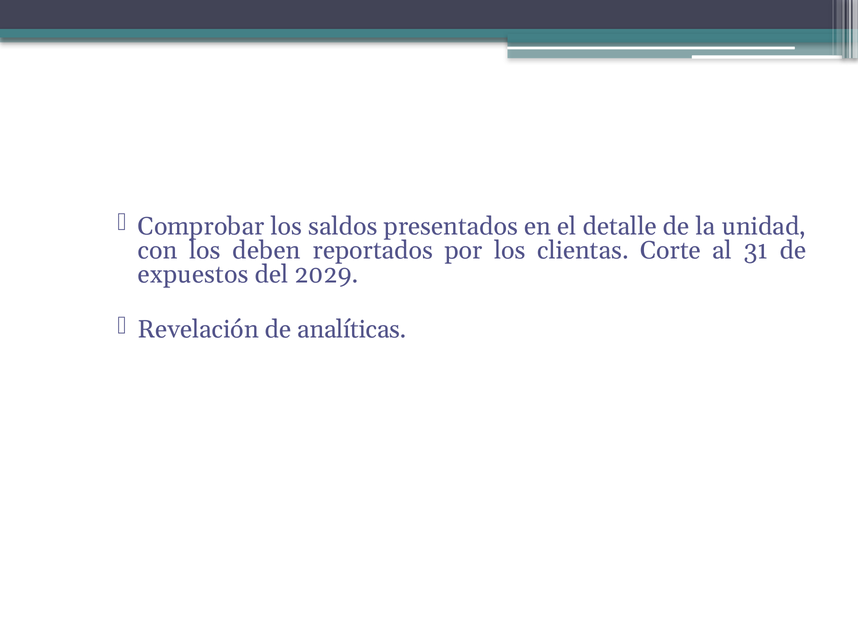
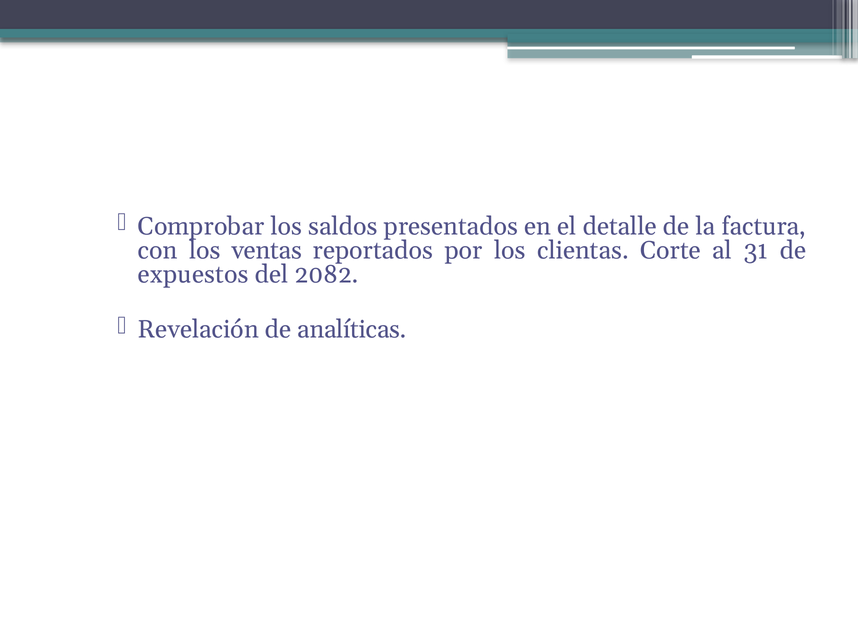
unidad: unidad -> factura (764, 226)
deben: deben -> ventas (267, 250)
2029: 2029 -> 2082 (327, 274)
